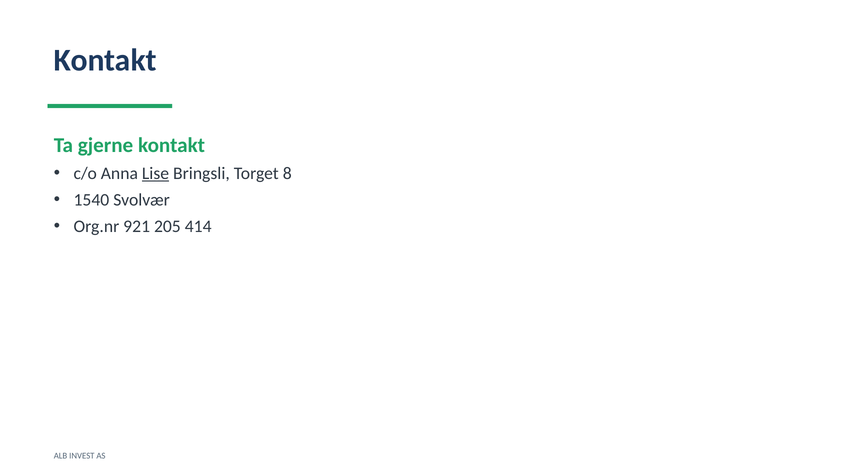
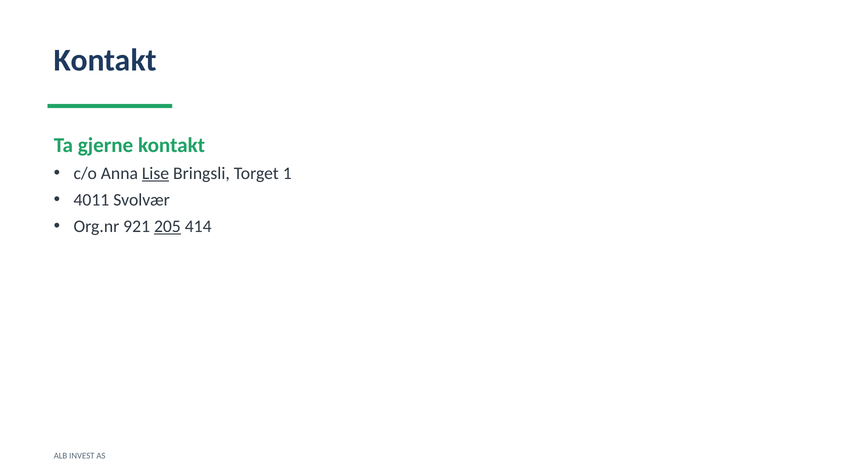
8: 8 -> 1 (287, 174)
1540: 1540 -> 4011 (91, 200)
205 underline: none -> present (167, 227)
